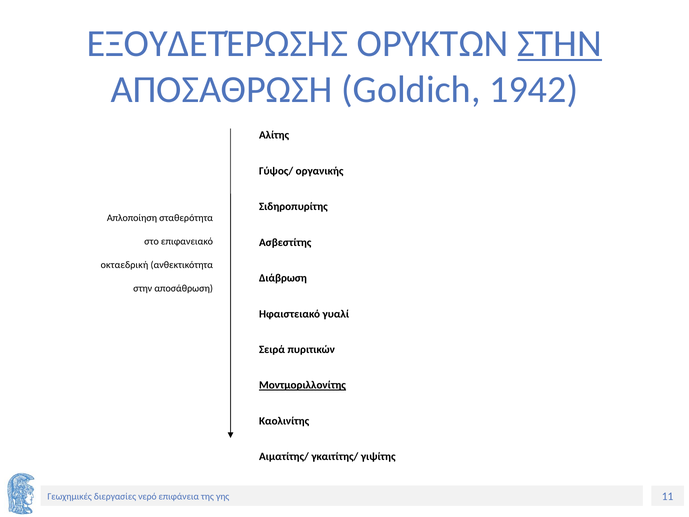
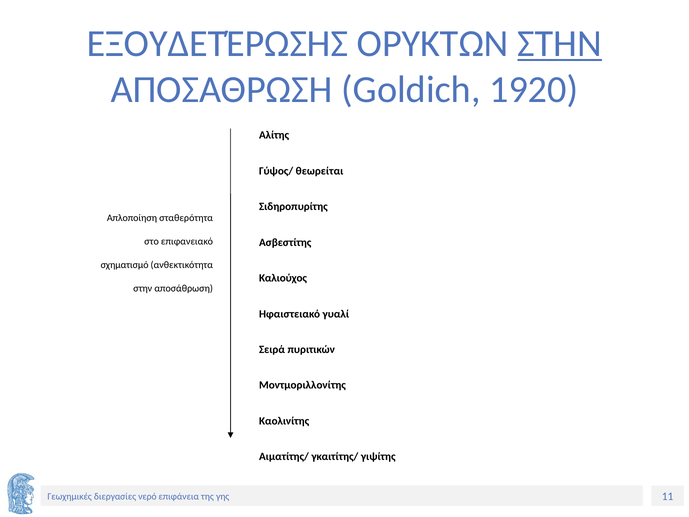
1942: 1942 -> 1920 (534, 89)
οργανικής: οργανικής -> θεωρείται (320, 171)
οκταεδρική: οκταεδρική -> σχηματισμό (125, 265)
Διάβρωση: Διάβρωση -> Καλιούχος (283, 278)
Μοντμοριλλονίτης underline: present -> none (302, 385)
